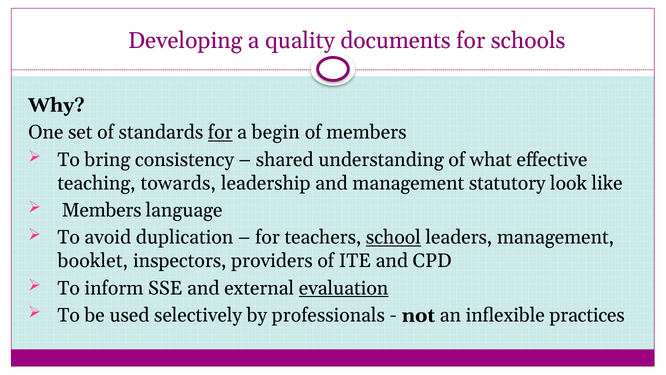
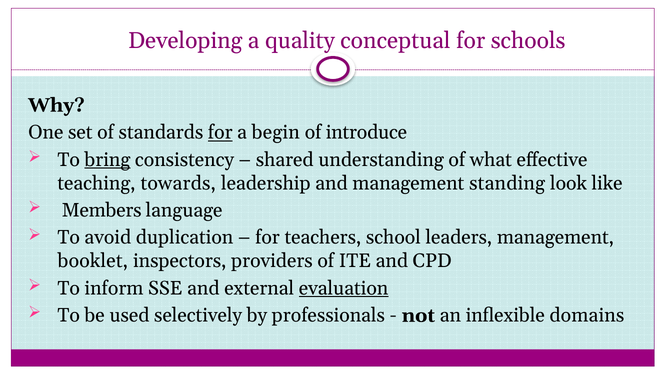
documents: documents -> conceptual (395, 40)
of members: members -> introduce (366, 132)
bring underline: none -> present (107, 160)
statutory: statutory -> standing (507, 183)
school underline: present -> none (393, 237)
practices: practices -> domains (587, 315)
